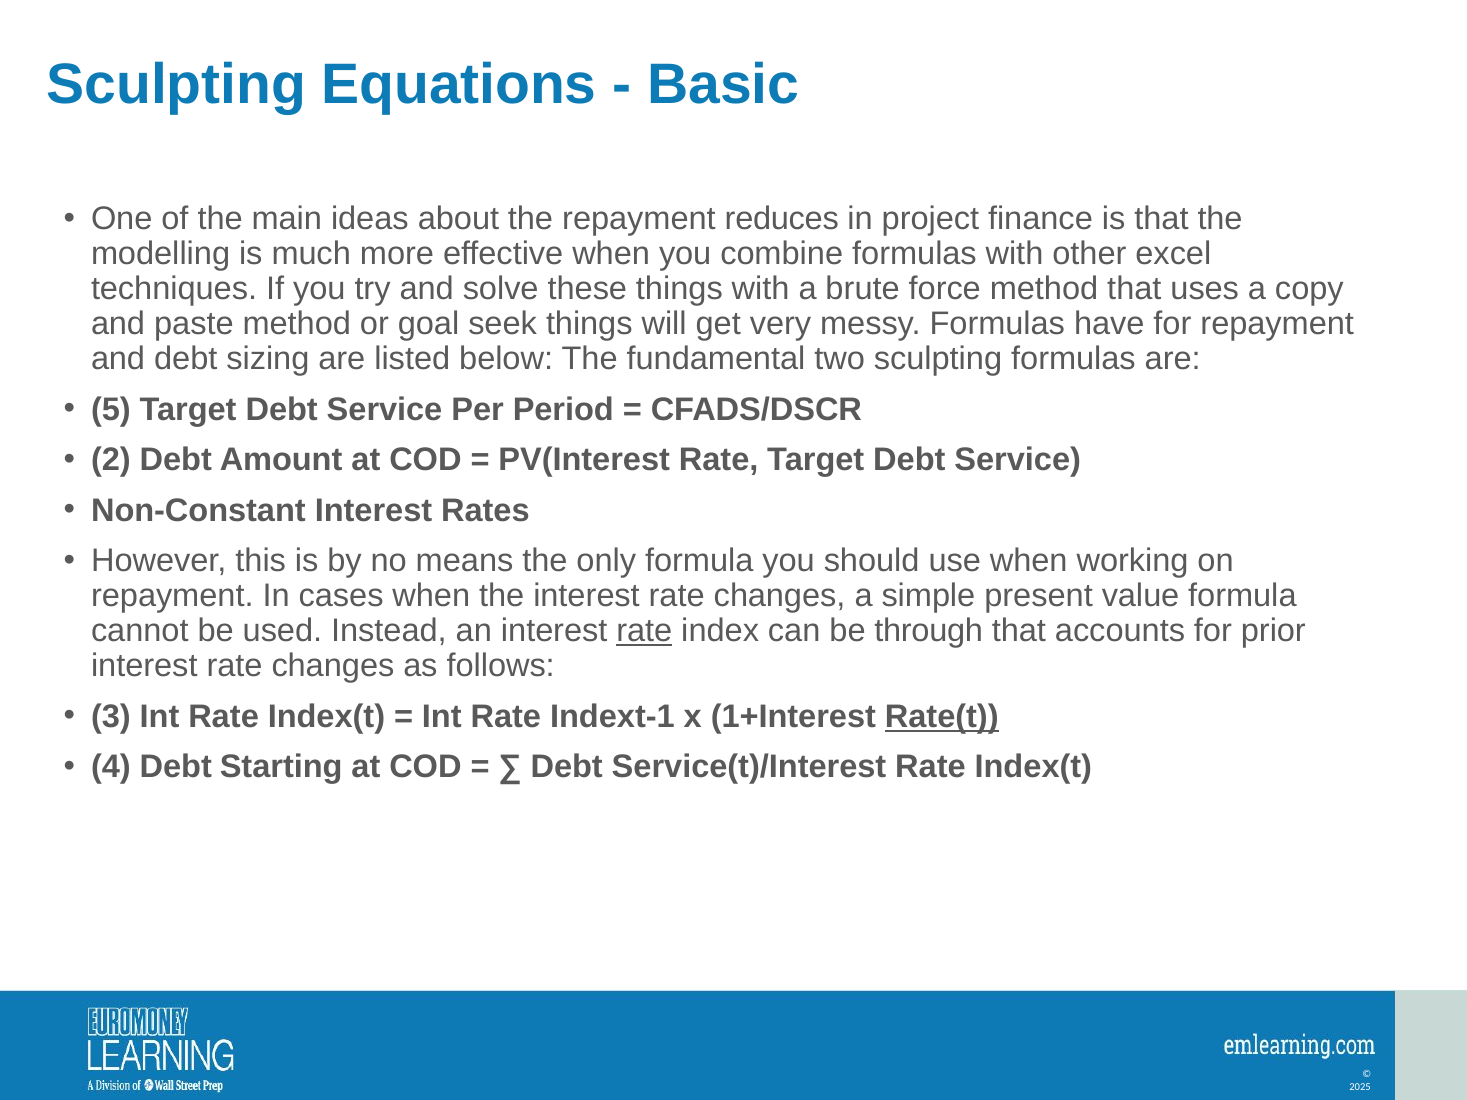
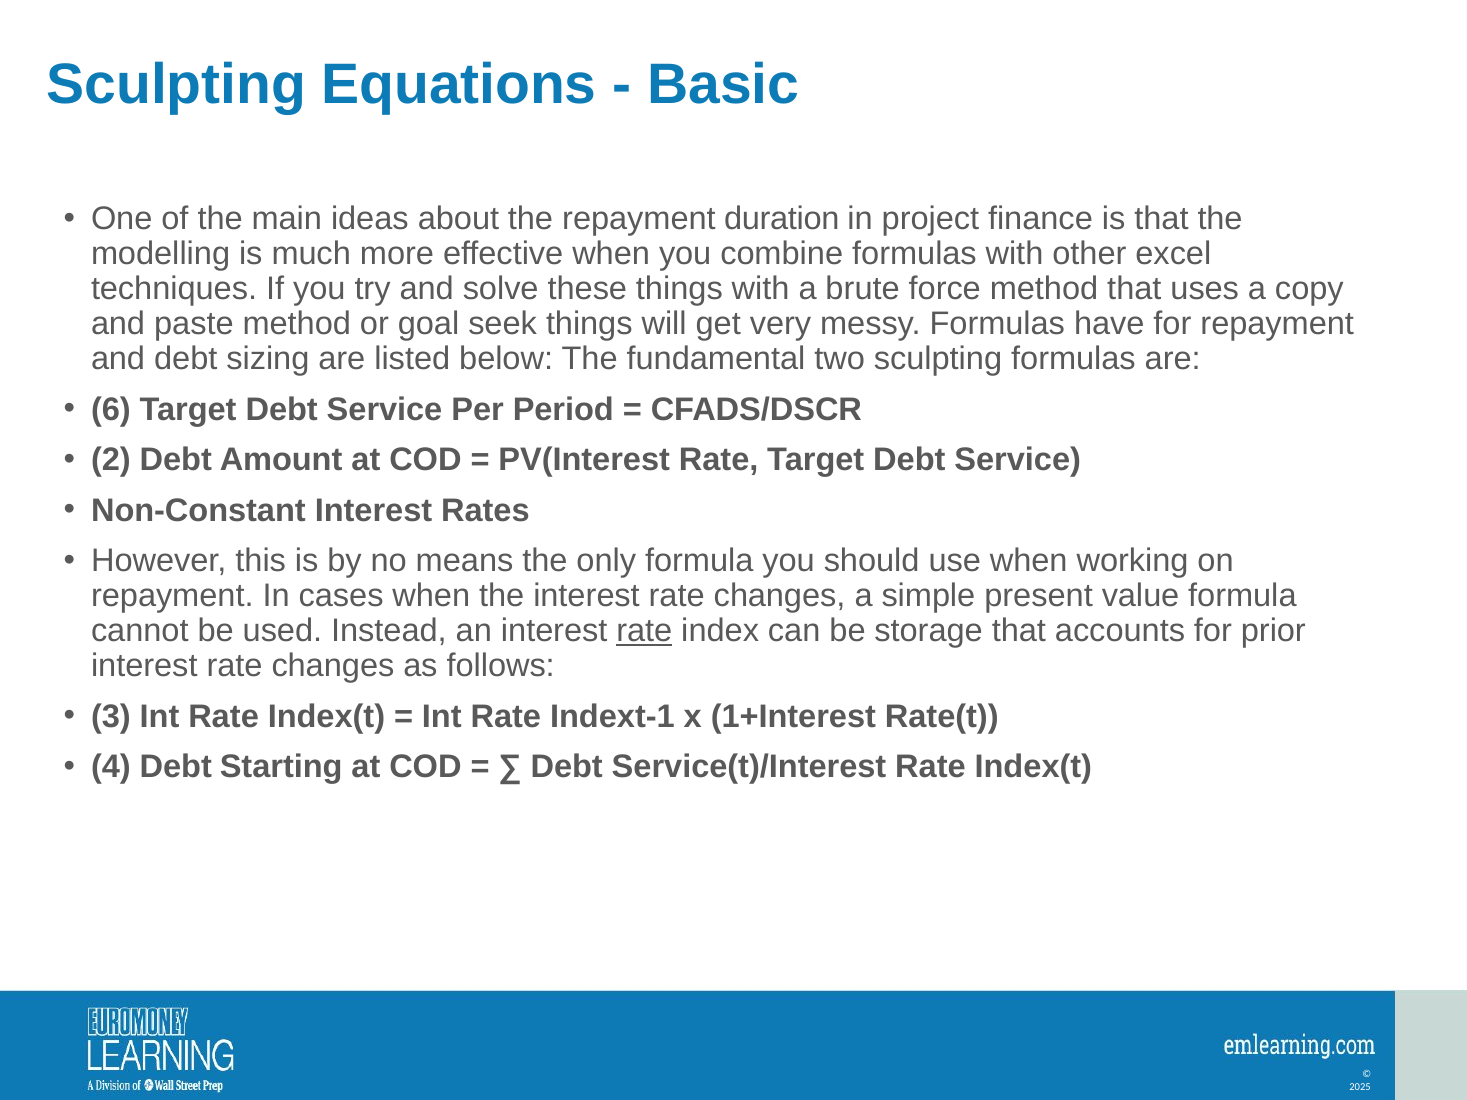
reduces: reduces -> duration (782, 219)
5: 5 -> 6 (111, 410)
through: through -> storage (929, 631)
Rate(t underline: present -> none (942, 717)
